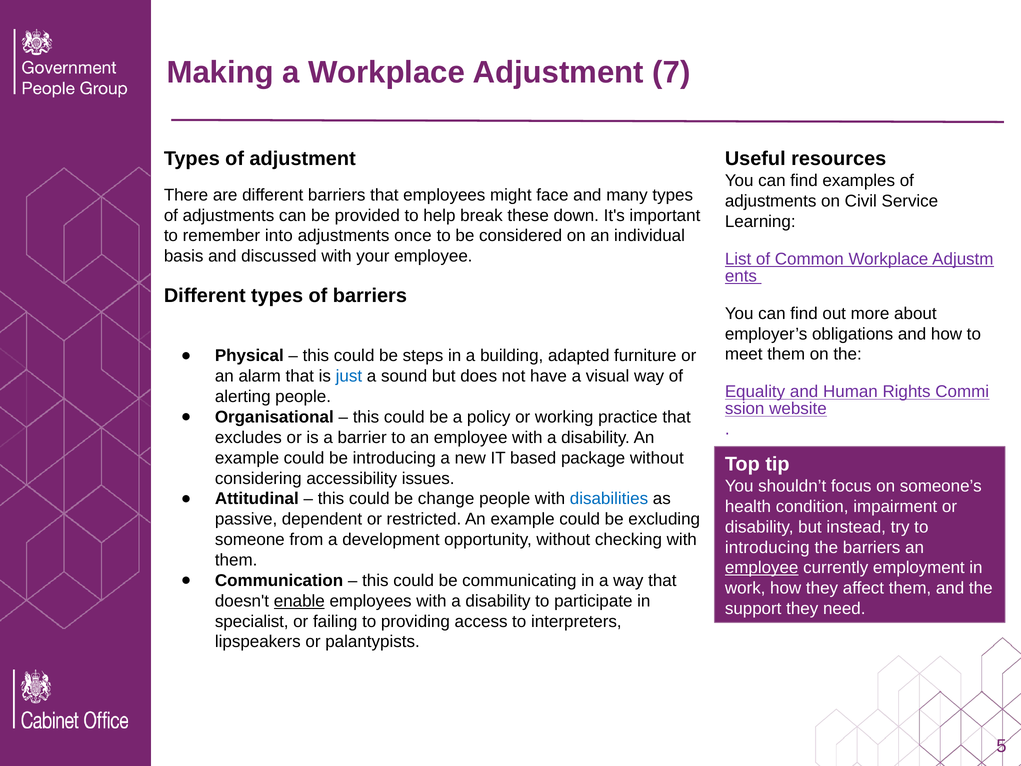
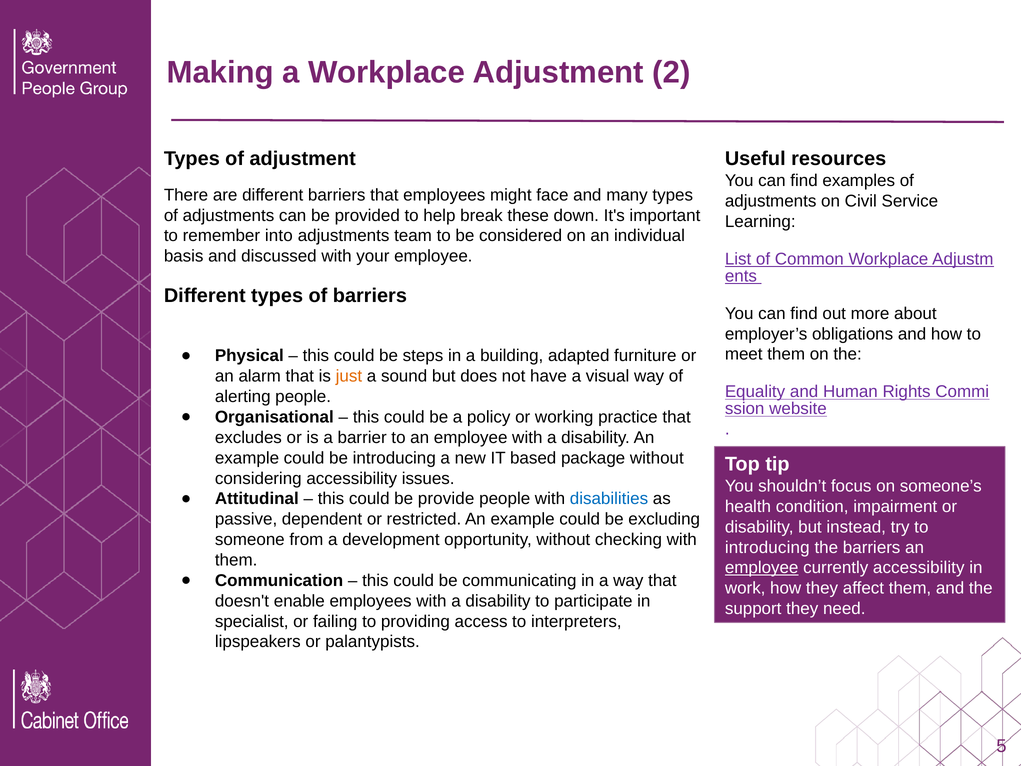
7: 7 -> 2 (671, 73)
once: once -> team (413, 236)
just colour: blue -> orange (349, 376)
change: change -> provide (446, 499)
currently employment: employment -> accessibility (919, 568)
enable underline: present -> none (299, 601)
